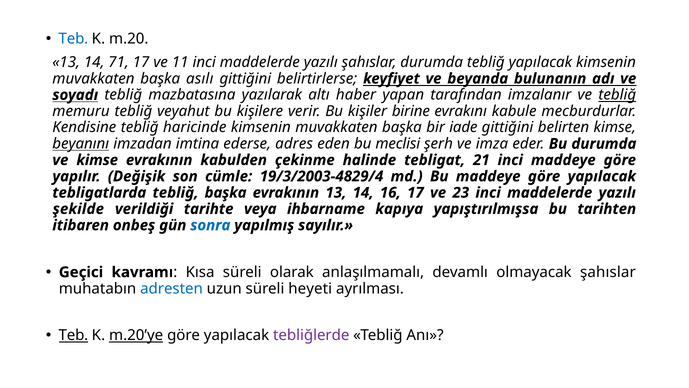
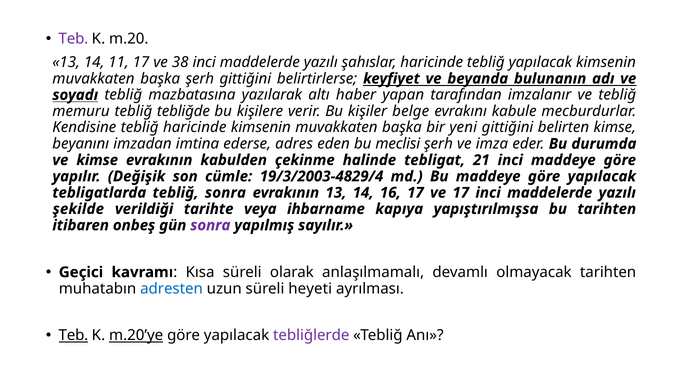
Teb colour: blue -> purple (73, 39)
71: 71 -> 11 (119, 62)
11: 11 -> 38 (180, 62)
şahıslar durumda: durumda -> haricinde (432, 62)
başka asılı: asılı -> şerh (200, 79)
tebliğ underline: present -> none (617, 95)
veyahut: veyahut -> tebliğde (183, 111)
birine: birine -> belge (411, 111)
iade: iade -> yeni (463, 127)
beyanını underline: present -> none (81, 144)
tebliğ başka: başka -> sonra (225, 192)
ve 23: 23 -> 17 (461, 192)
sonra colour: blue -> purple (210, 225)
olmayacak şahıslar: şahıslar -> tarihten (608, 272)
